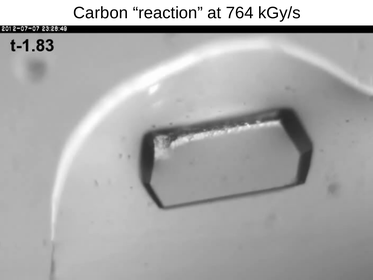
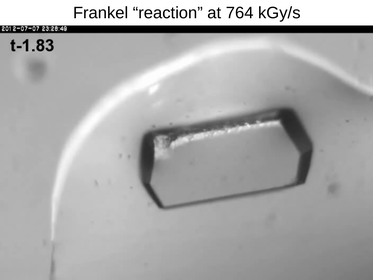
Carbon: Carbon -> Frankel (101, 13)
